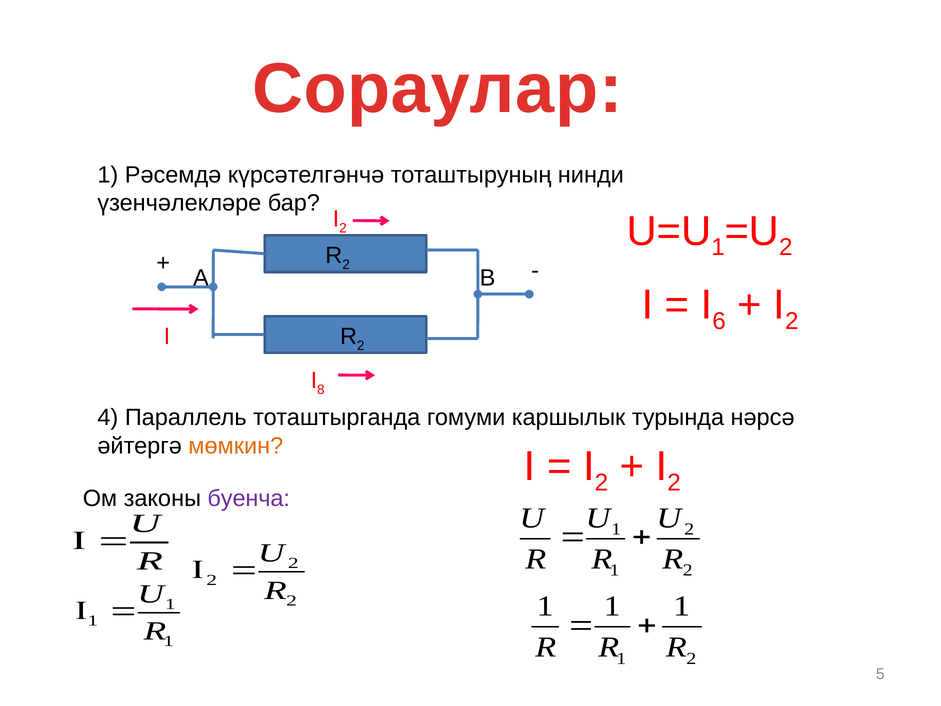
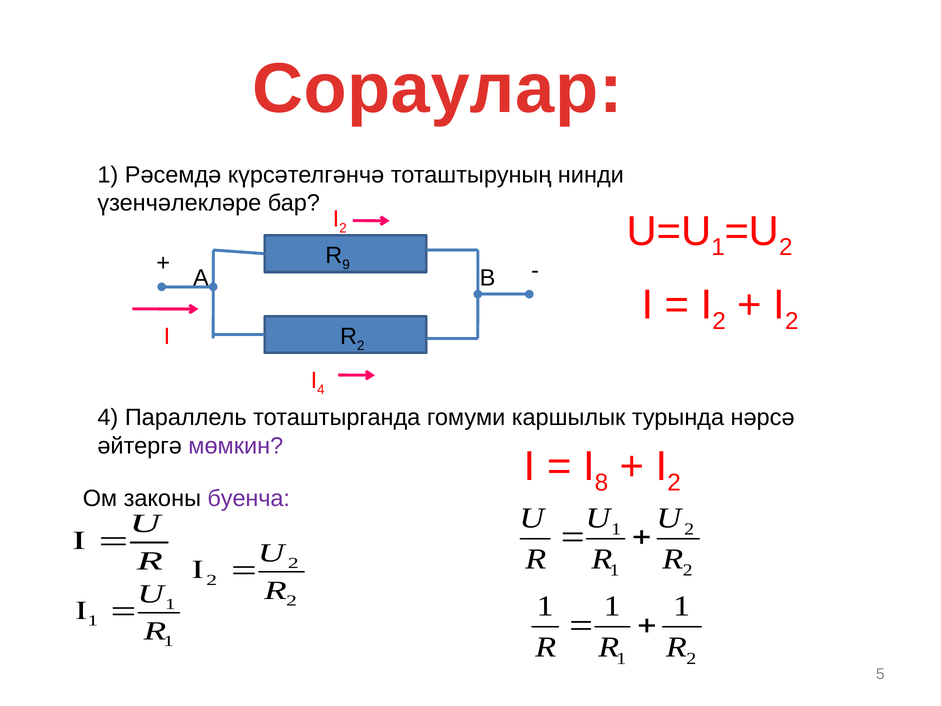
2: 2 -> 9 (346, 265)
6: 6 -> 2 (719, 321)
I 8: 8 -> 4 (321, 390)
мөмкин colour: orange -> purple (236, 446)
2: 2 -> 8 (601, 483)
